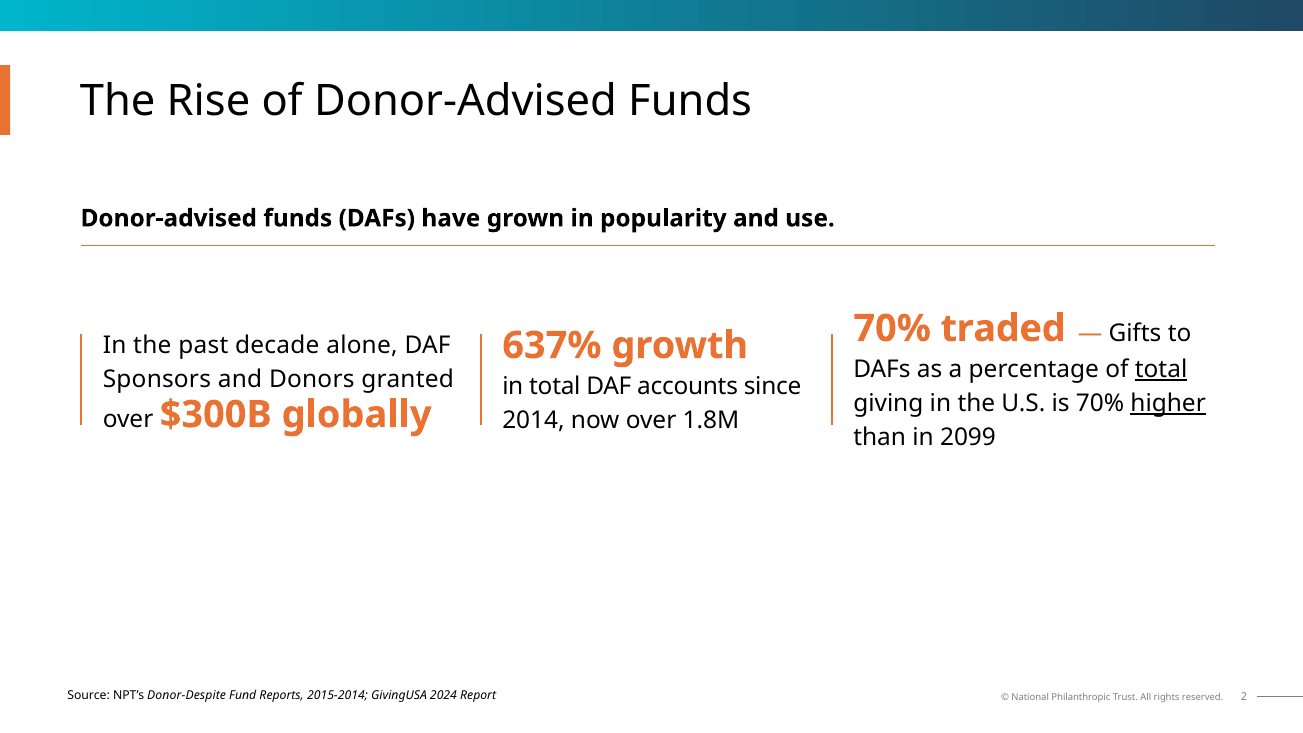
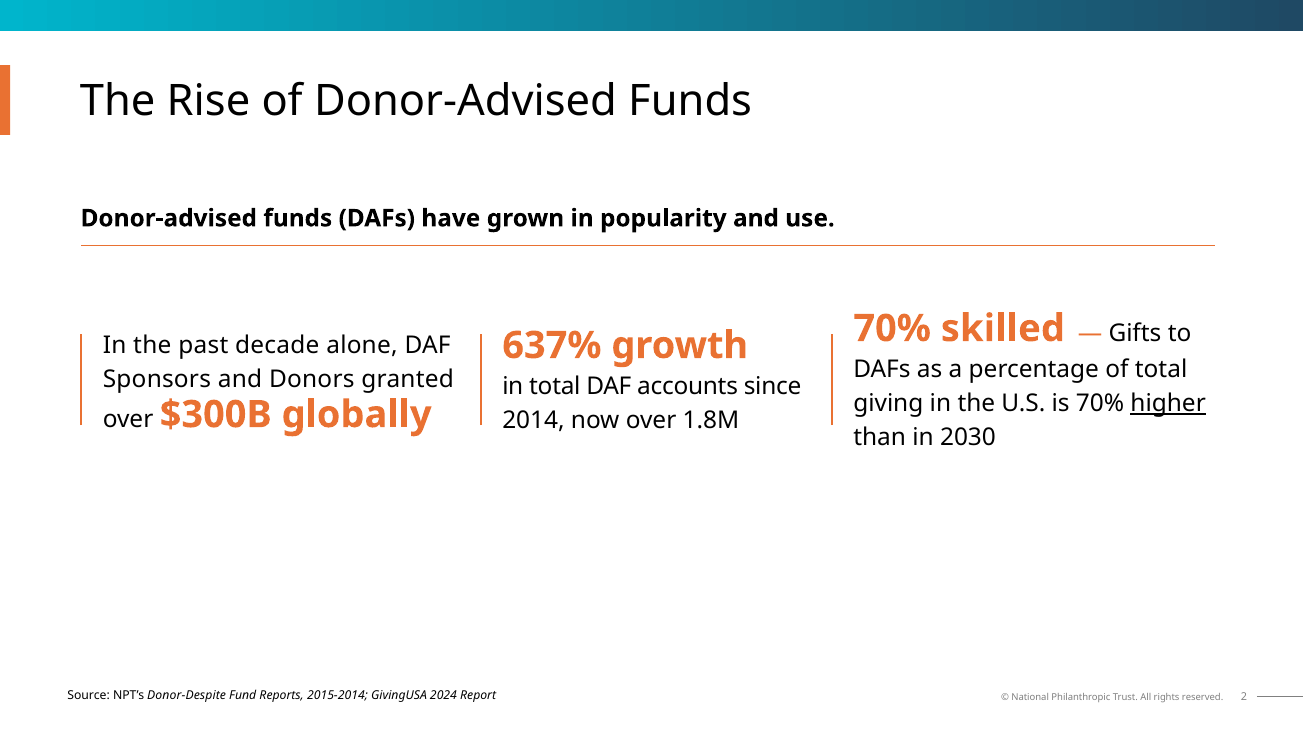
traded: traded -> skilled (1003, 329)
total underline: present -> none (1161, 370)
2099: 2099 -> 2030 (968, 438)
